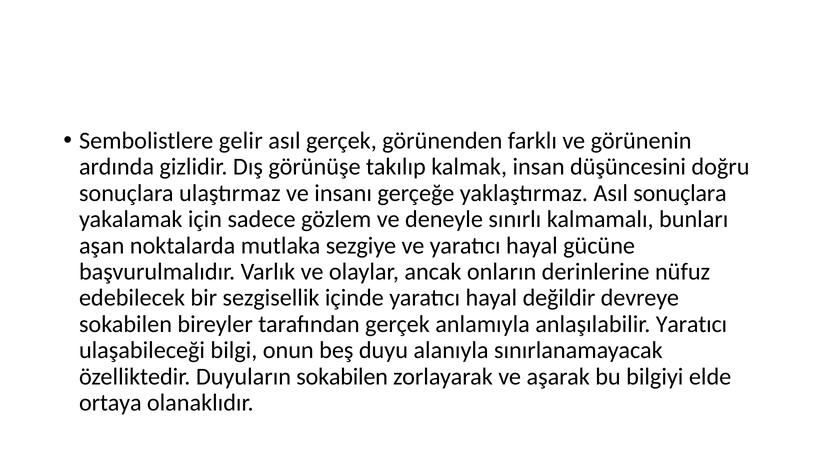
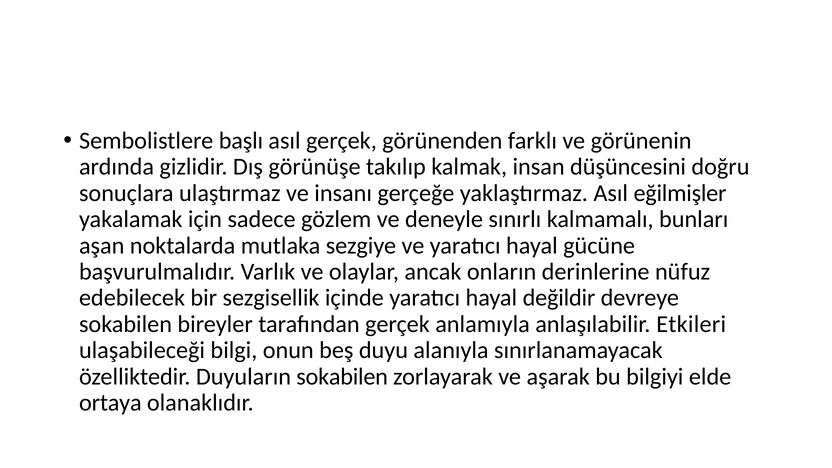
gelir: gelir -> başlı (241, 141)
Asıl sonuçlara: sonuçlara -> eğilmişler (680, 193)
anlaşılabilir Yaratıcı: Yaratıcı -> Etkileri (691, 324)
